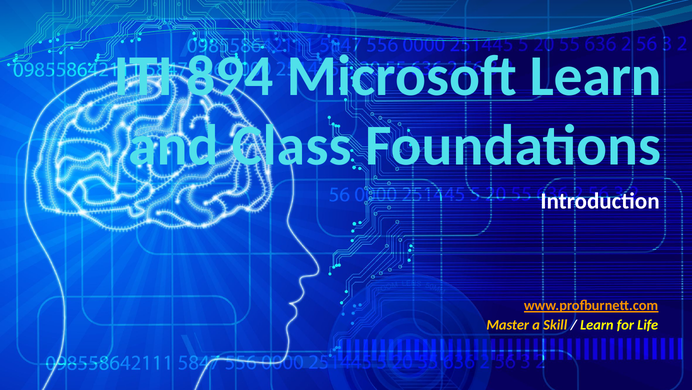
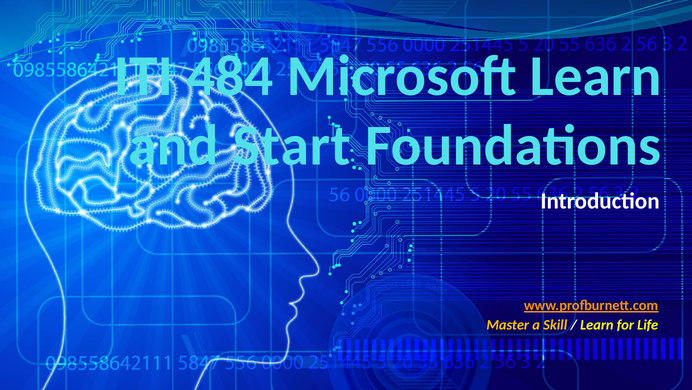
894: 894 -> 484 (230, 76)
Class: Class -> Start (292, 145)
